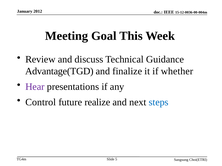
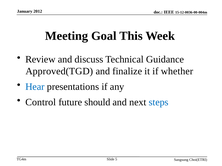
Advantage(TGD: Advantage(TGD -> Approved(TGD (59, 71)
Hear colour: purple -> blue (35, 87)
realize: realize -> should (97, 102)
